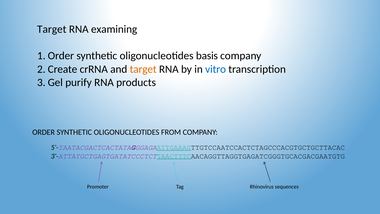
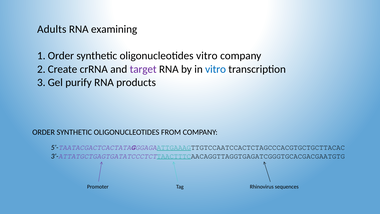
Target: Target -> Adults (52, 29)
oligonucleotides basis: basis -> vitro (207, 56)
target colour: orange -> purple (143, 69)
